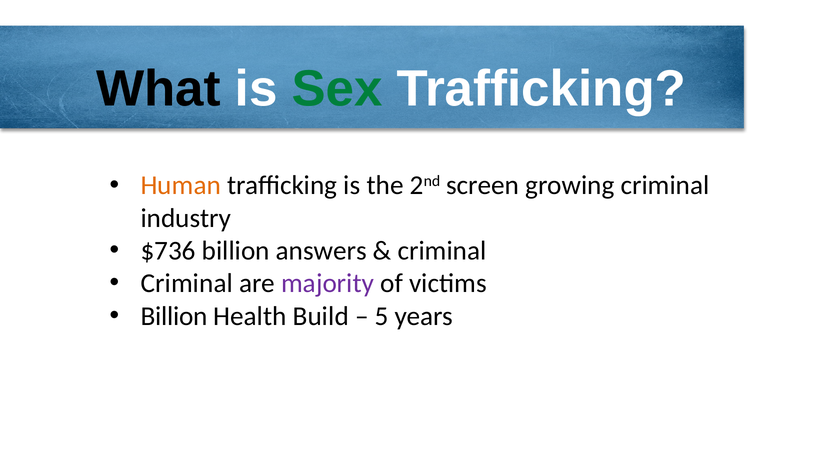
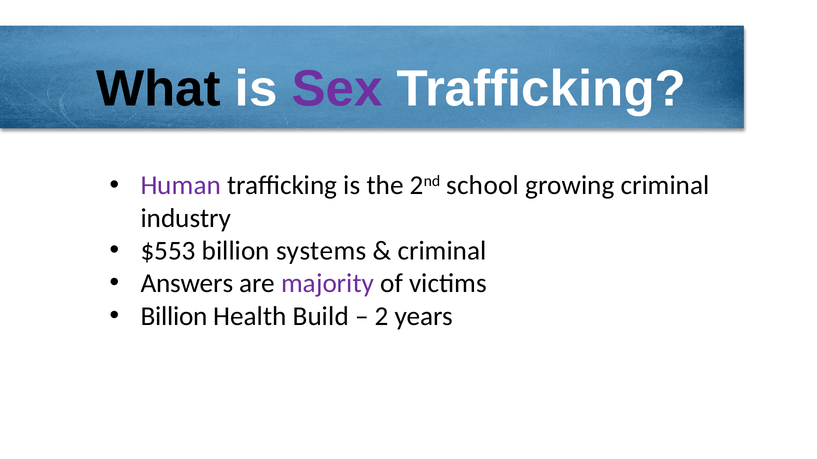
Sex colour: green -> purple (337, 89)
Human colour: orange -> purple (181, 186)
screen: screen -> school (483, 186)
$736: $736 -> $553 (168, 251)
answers: answers -> systems (321, 251)
Criminal: Criminal -> Answers (187, 284)
5: 5 -> 2 (382, 316)
